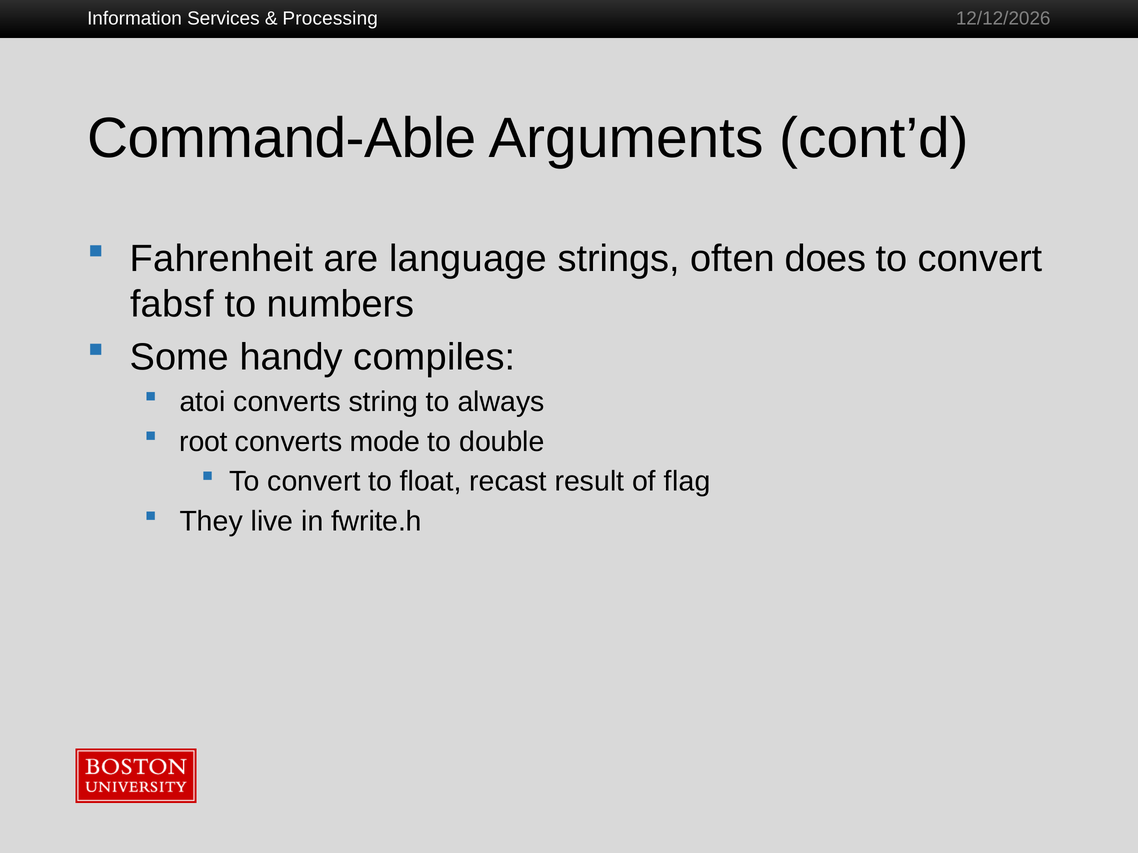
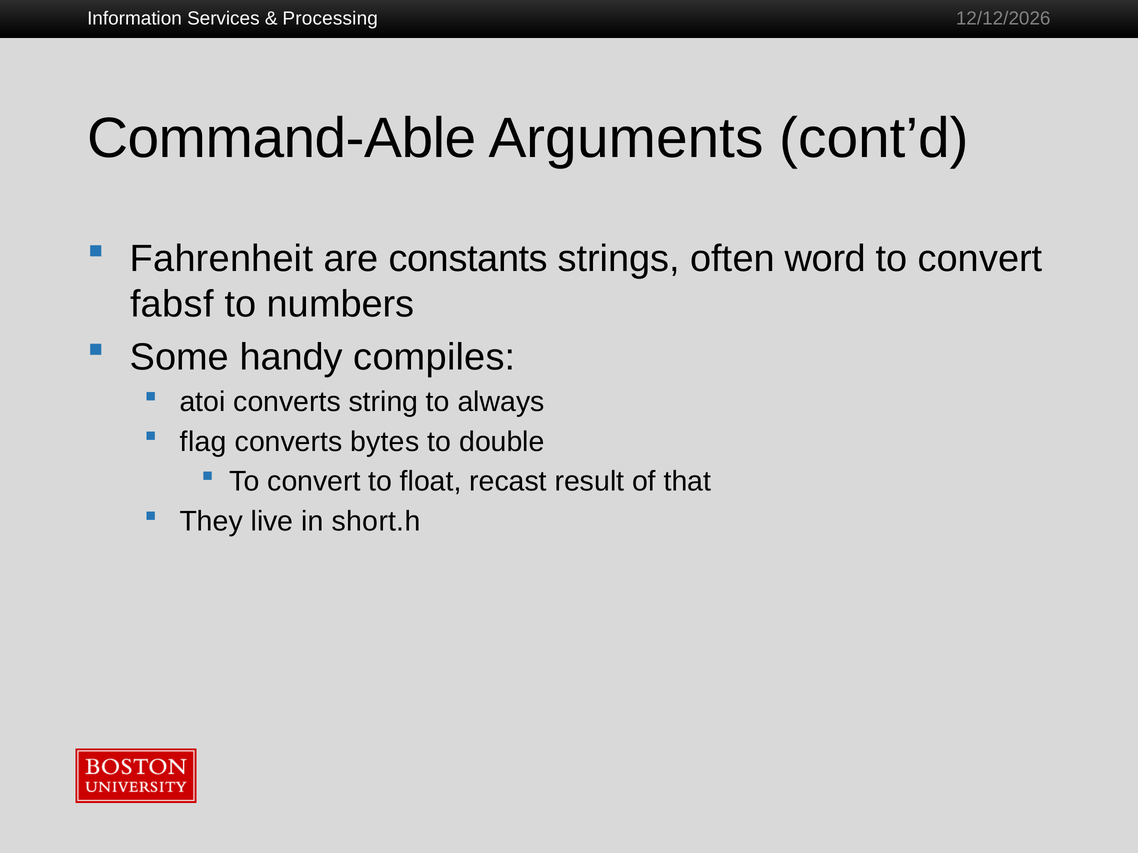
language: language -> constants (468, 259)
does: does -> word (826, 259)
root: root -> flag (203, 442)
mode: mode -> bytes (385, 442)
flag: flag -> that (687, 482)
fwrite.h: fwrite.h -> short.h (376, 522)
